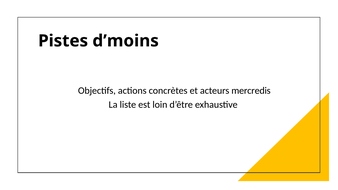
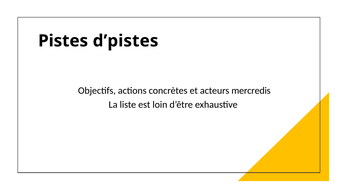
d’moins: d’moins -> d’pistes (126, 41)
